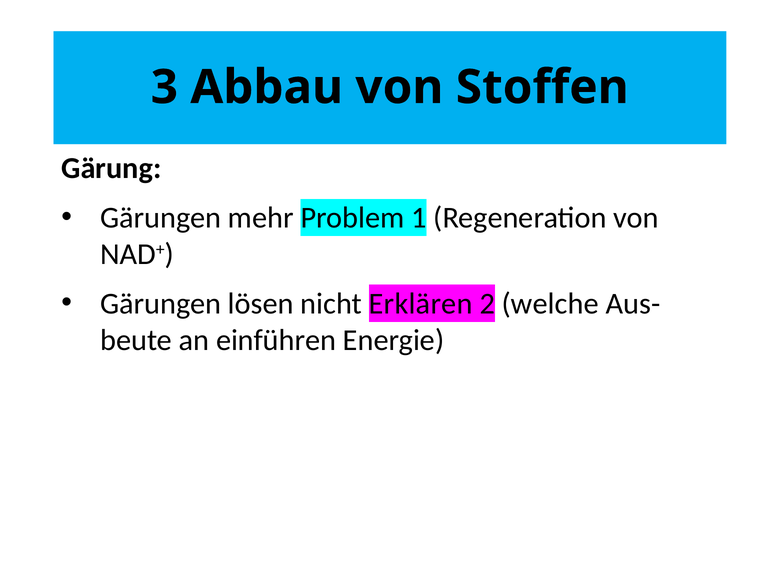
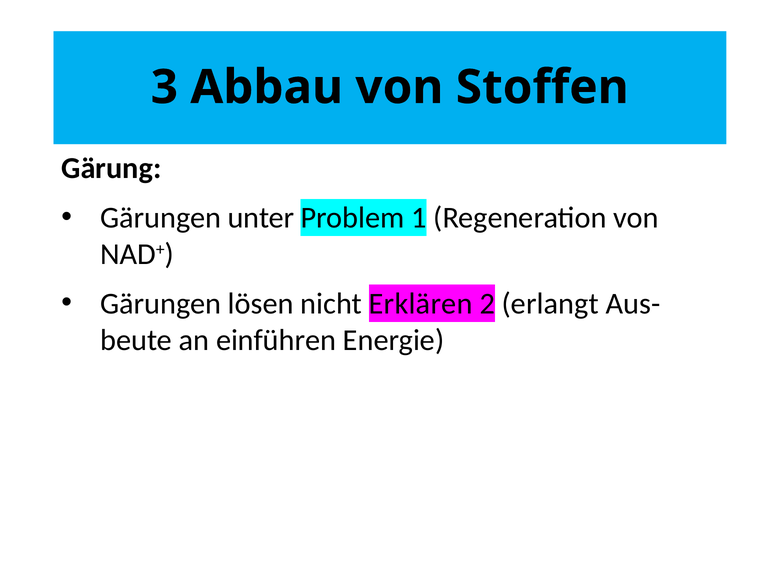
mehr: mehr -> unter (261, 218)
welche: welche -> erlangt (550, 304)
